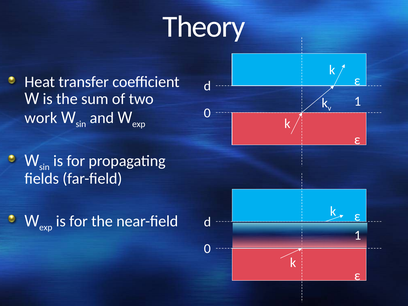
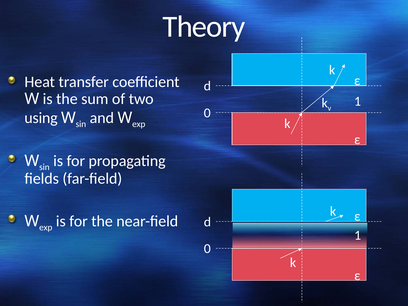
work: work -> using (41, 118)
